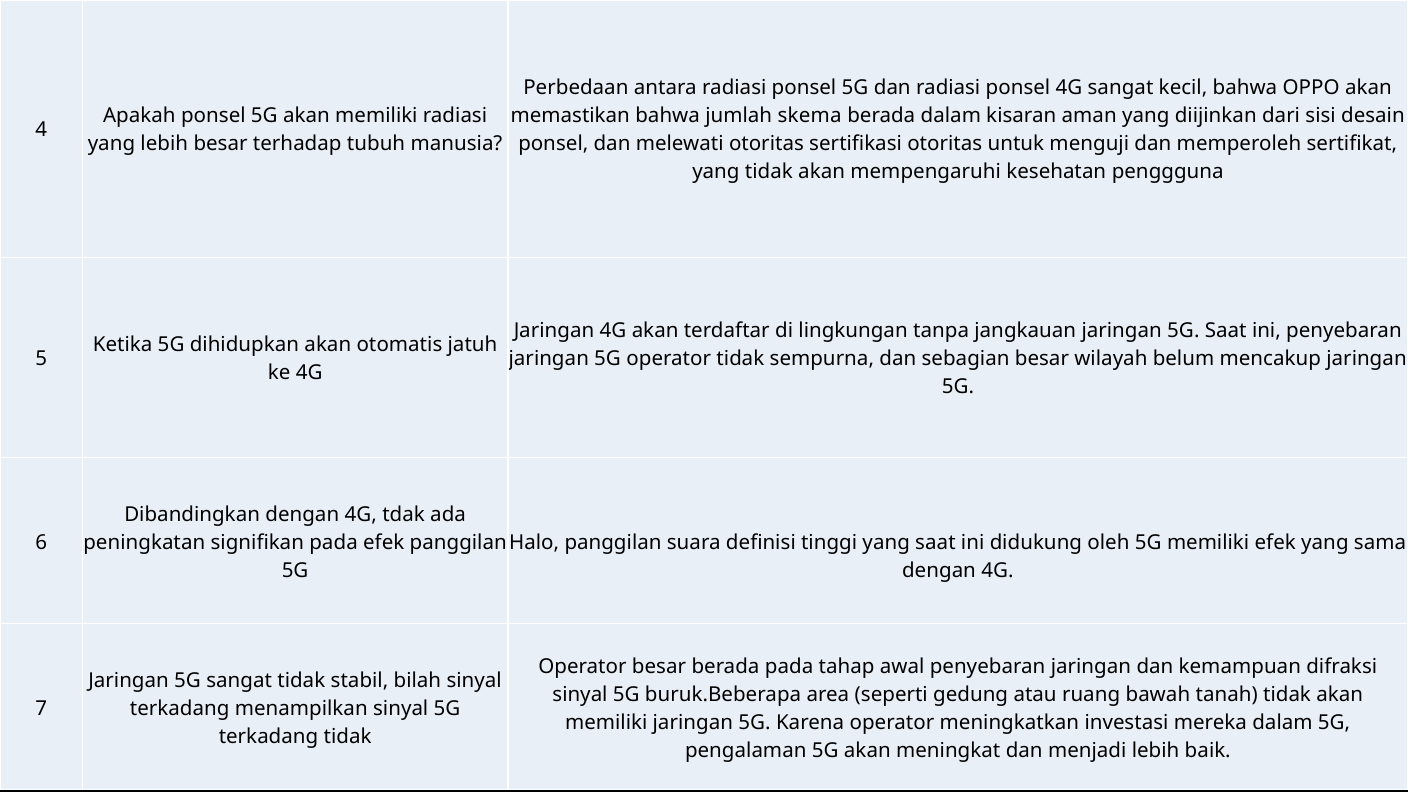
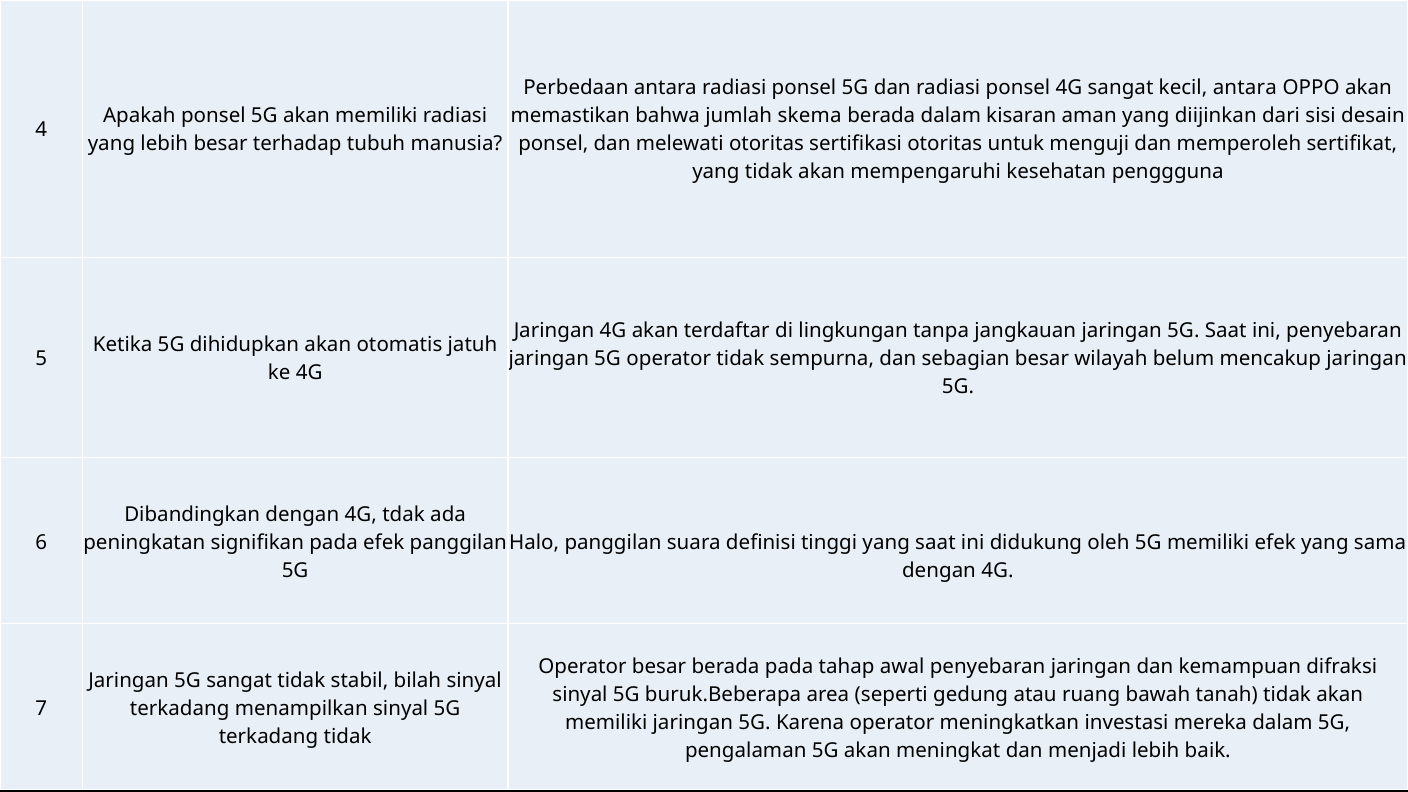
kecil bahwa: bahwa -> antara (1245, 88)
